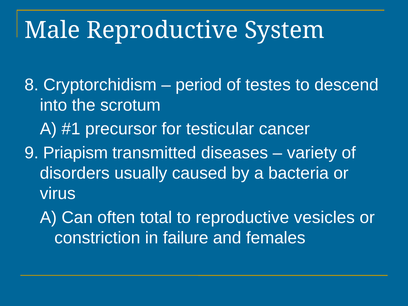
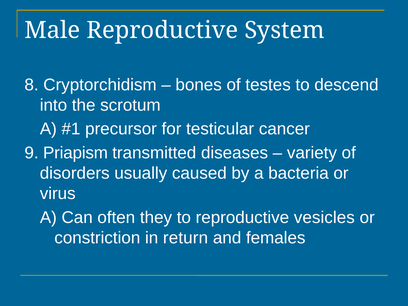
period: period -> bones (199, 85)
total: total -> they (156, 217)
failure: failure -> return (186, 238)
